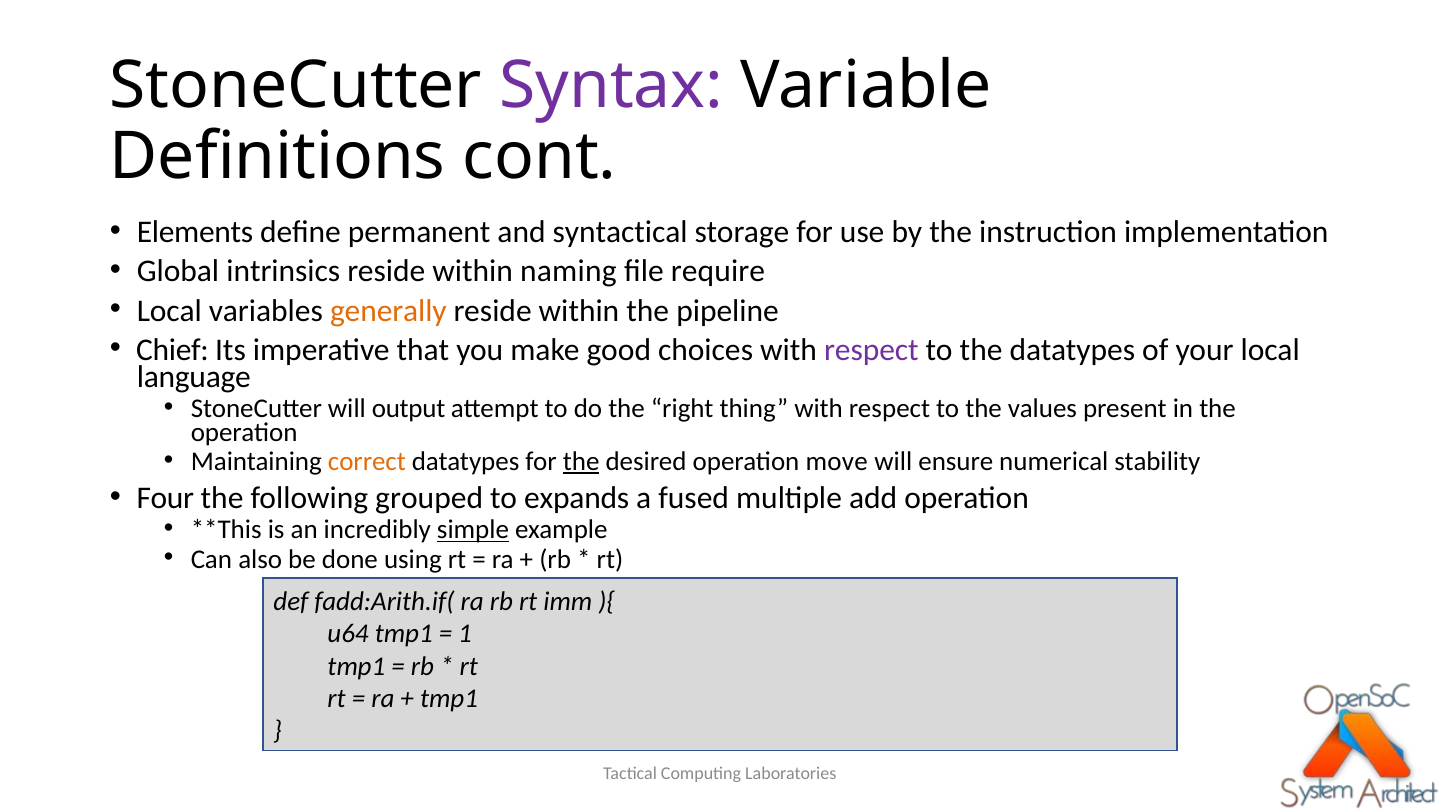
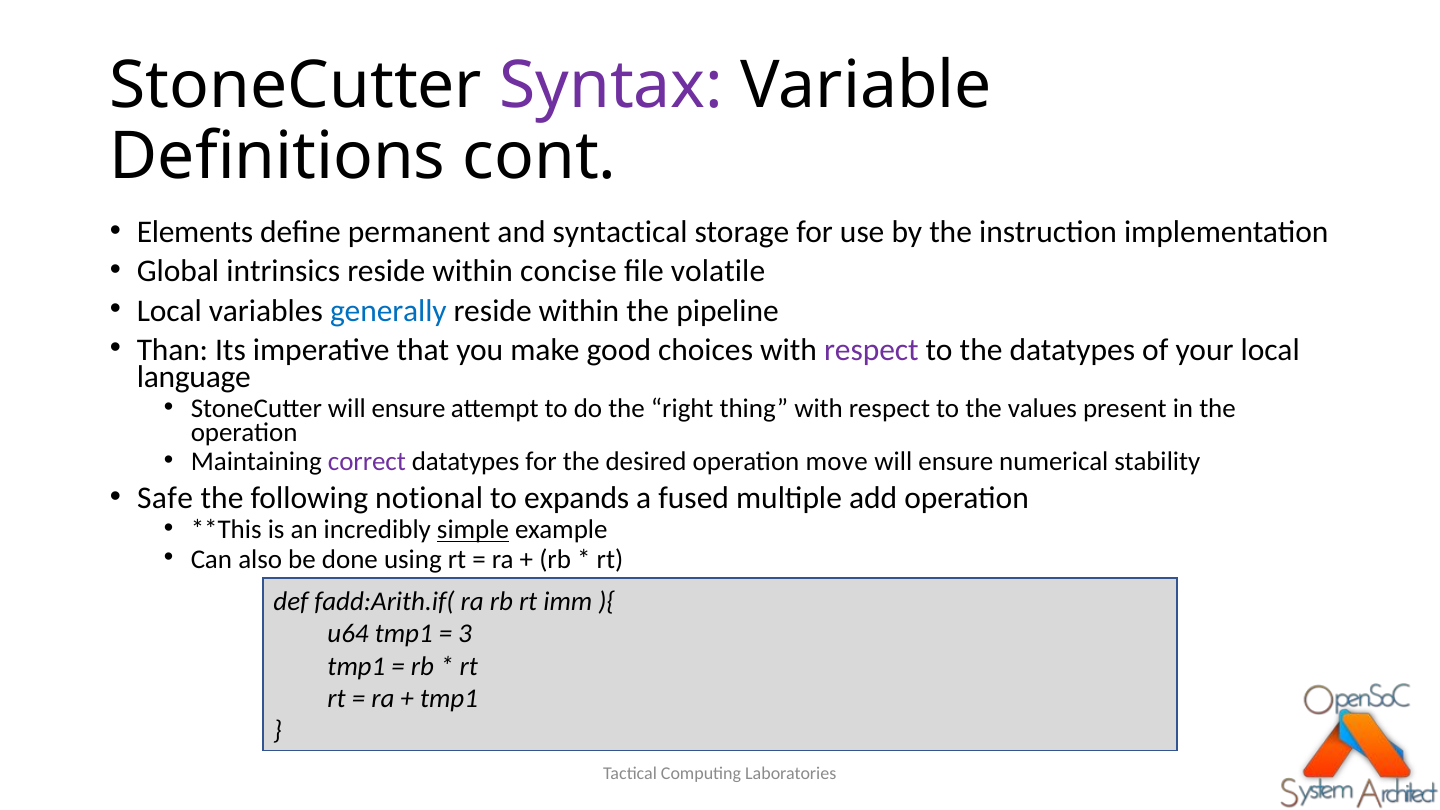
naming: naming -> concise (568, 272)
require: require -> volatile (718, 272)
generally colour: orange -> blue (388, 311)
Chief: Chief -> Than (172, 350)
StoneCutter will output: output -> ensure (409, 409)
correct colour: orange -> purple (367, 461)
the underline: present -> none (581, 461)
Four: Four -> Safe (165, 498)
grouped: grouped -> notional (429, 498)
1: 1 -> 3 (465, 634)
